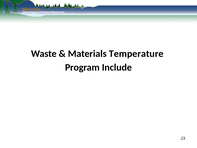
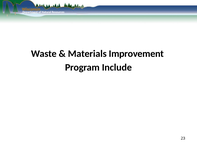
Temperature: Temperature -> Improvement (136, 54)
